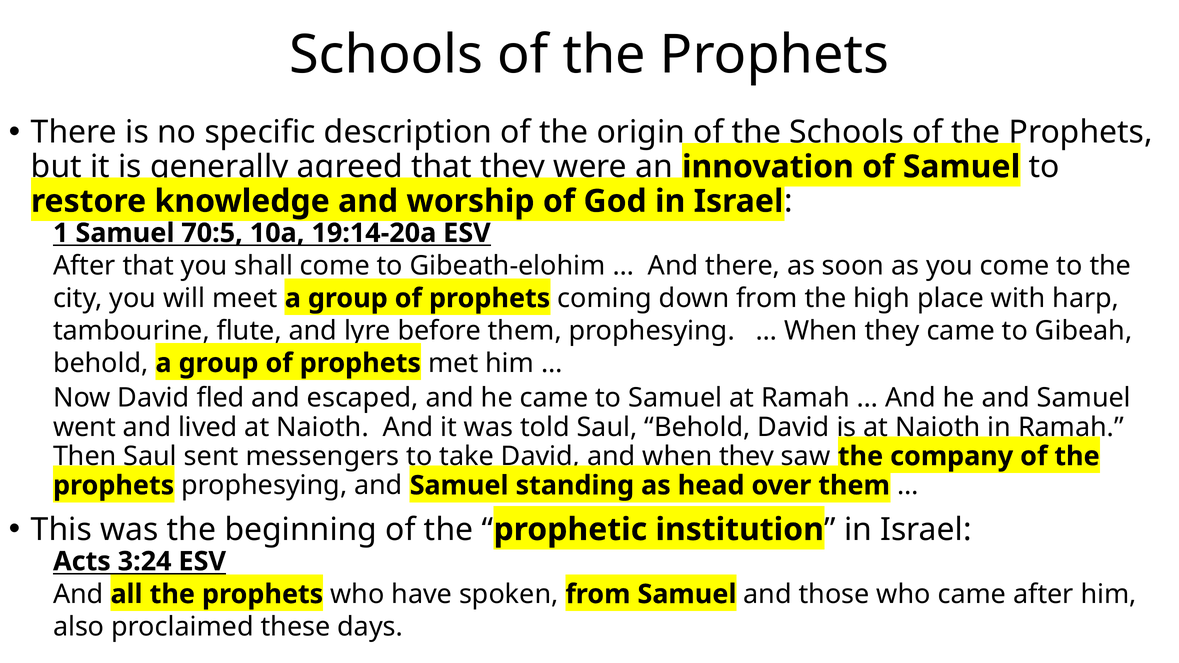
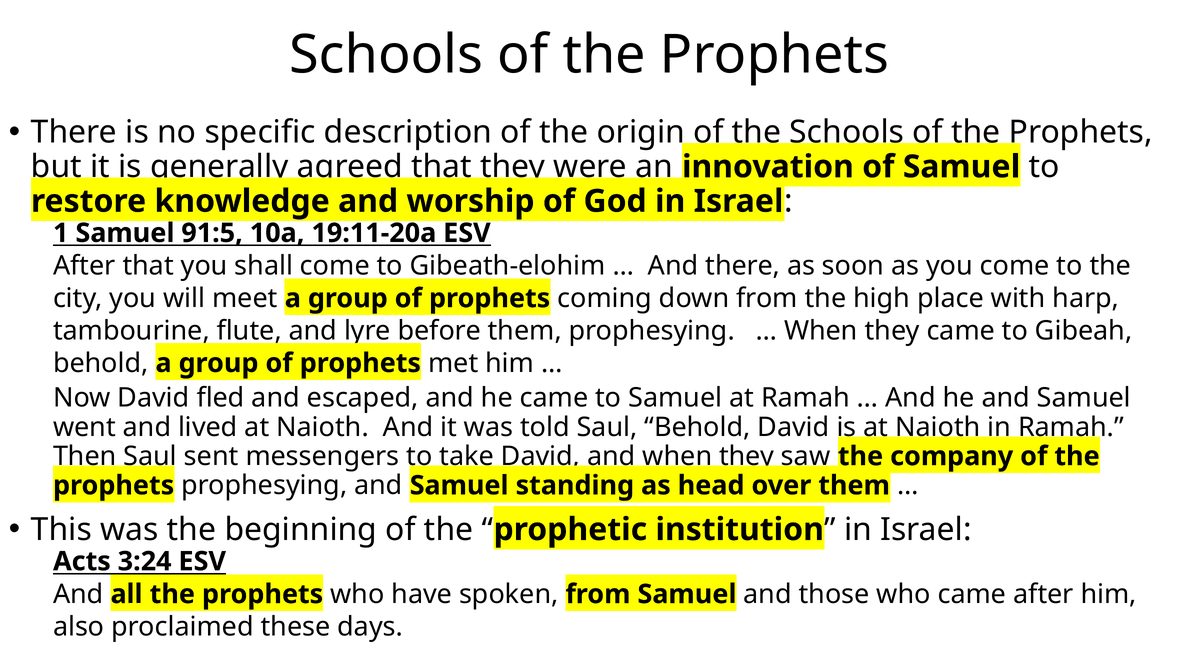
70:5: 70:5 -> 91:5 (212, 233)
19:14-20a: 19:14-20a -> 19:11-20a (374, 233)
